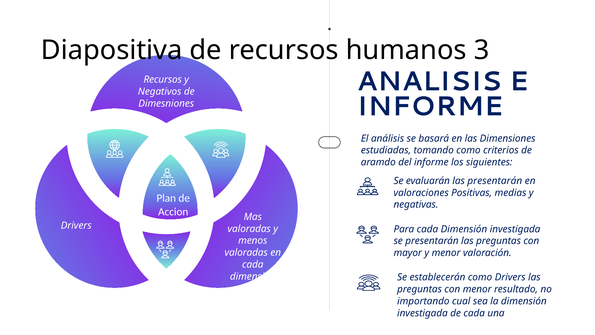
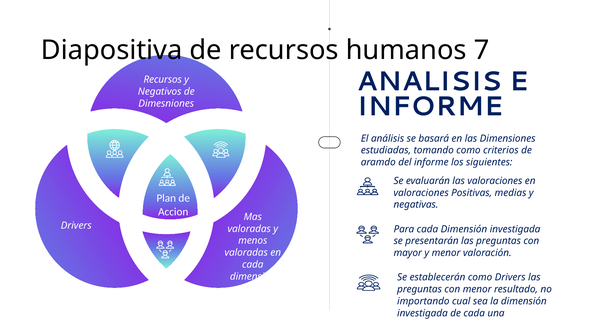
3: 3 -> 7 (482, 50)
las presentarán: presentarán -> valoraciones (495, 181)
